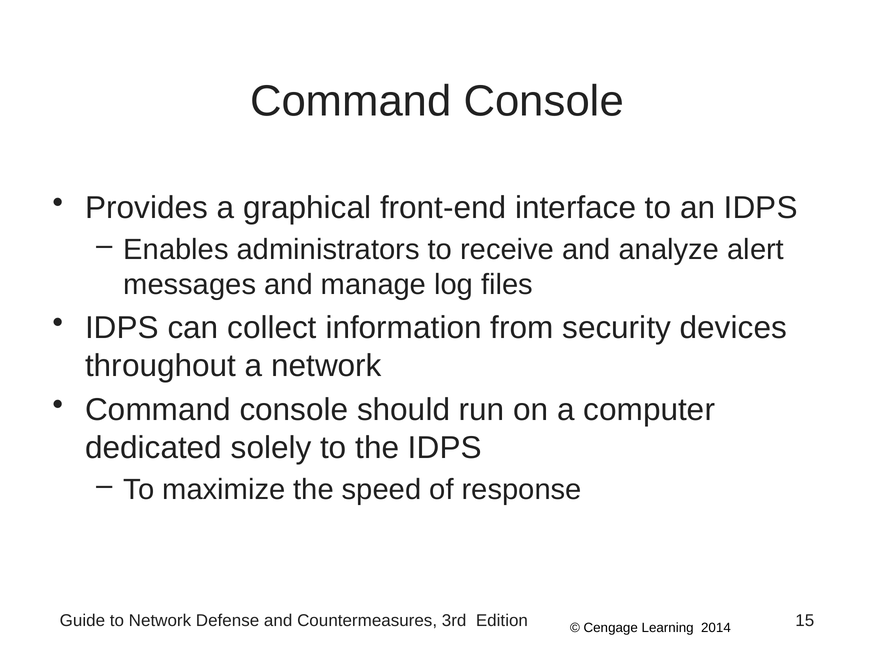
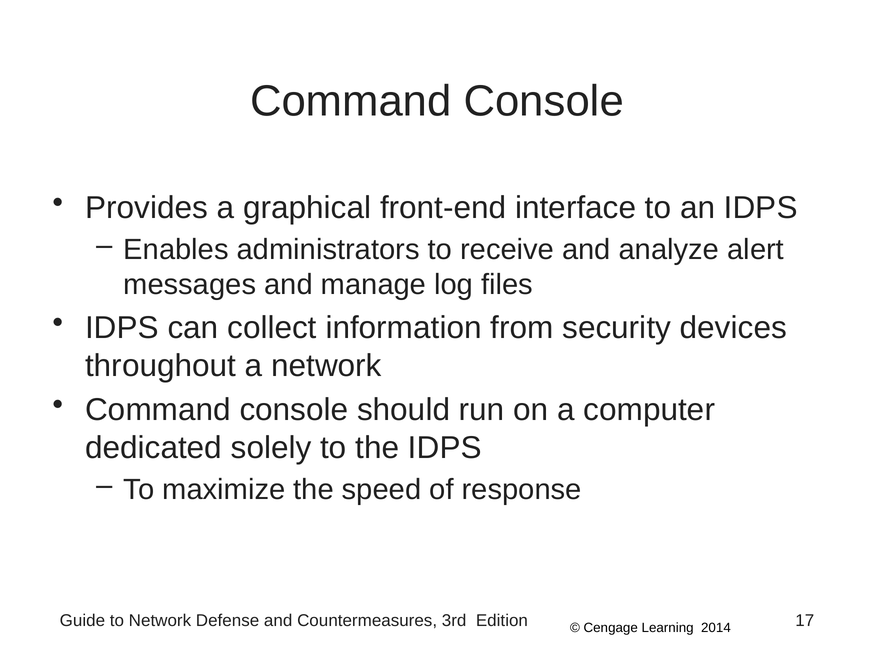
15: 15 -> 17 (805, 620)
